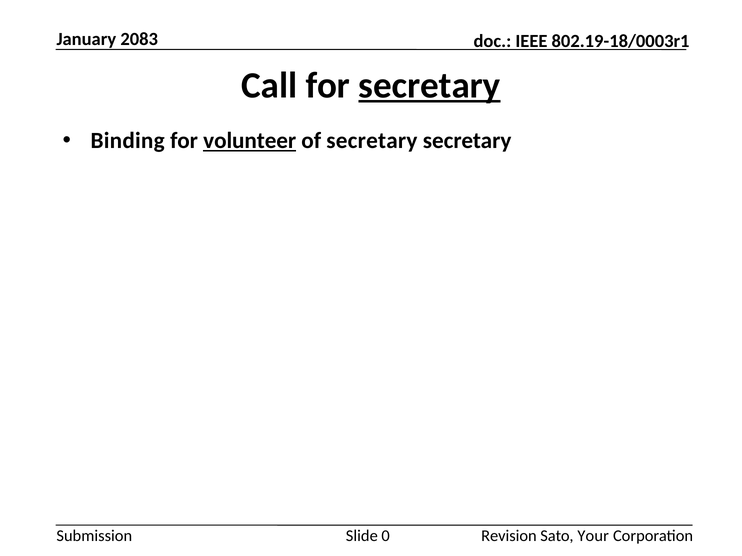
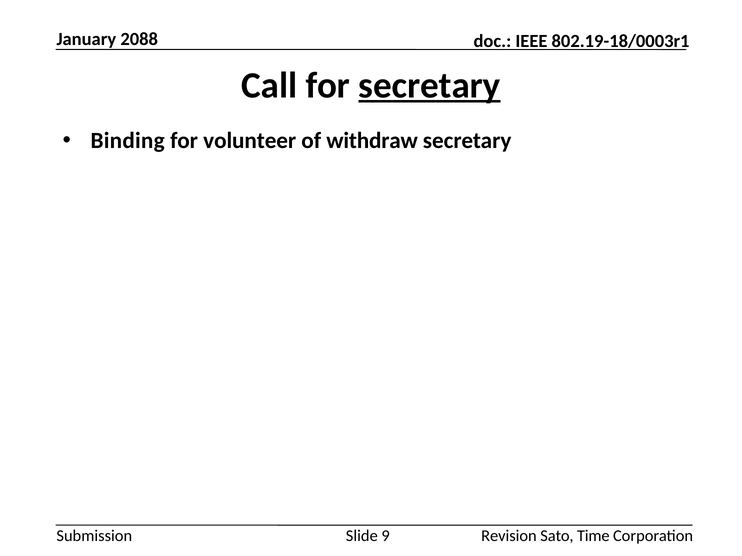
2083: 2083 -> 2088 (139, 39)
volunteer underline: present -> none (250, 141)
of secretary: secretary -> withdraw (372, 141)
0: 0 -> 9 (386, 536)
Your: Your -> Time (593, 536)
